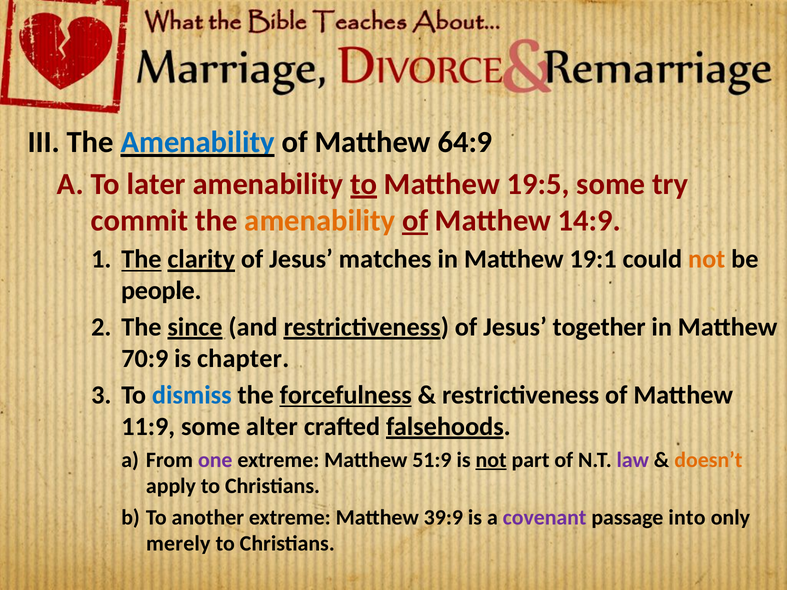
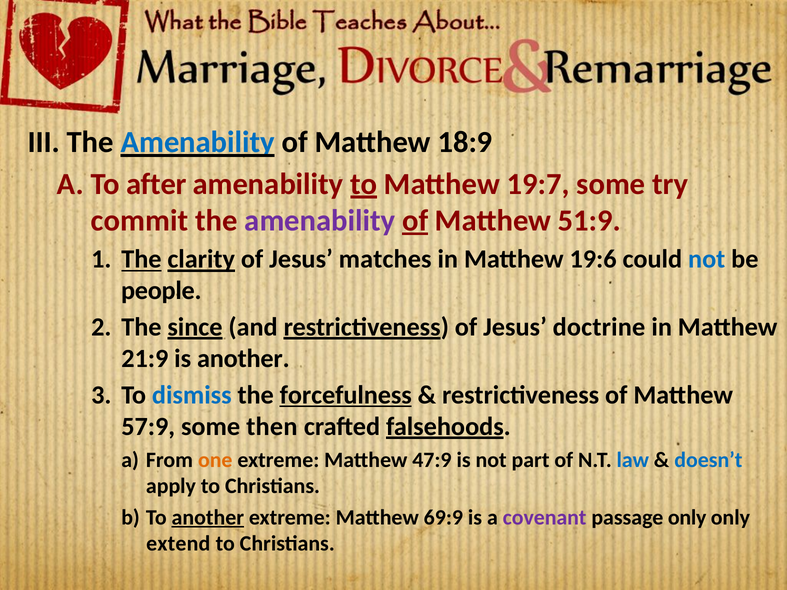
64:9: 64:9 -> 18:9 (465, 142)
later: later -> after (156, 184)
19:5: 19:5 -> 19:7 (538, 184)
amenability colour: orange -> purple (320, 221)
14:9: 14:9 -> 51:9 (589, 221)
19:1: 19:1 -> 19:6 (593, 259)
not colour: orange -> blue (707, 259)
together: together -> doctrine (599, 327)
70:9: 70:9 -> 21:9 (145, 359)
is chapter: chapter -> another (243, 359)
11:9: 11:9 -> 57:9 (148, 427)
alter: alter -> then (272, 427)
one colour: purple -> orange (215, 460)
51:9: 51:9 -> 47:9 (432, 460)
not underline: present -> none (491, 460)
law colour: purple -> blue (633, 460)
doesn’t colour: orange -> blue (708, 460)
another underline: none -> present (208, 518)
39:9: 39:9 -> 69:9 (443, 518)
passage into: into -> only (687, 518)
merely: merely -> extend (178, 544)
